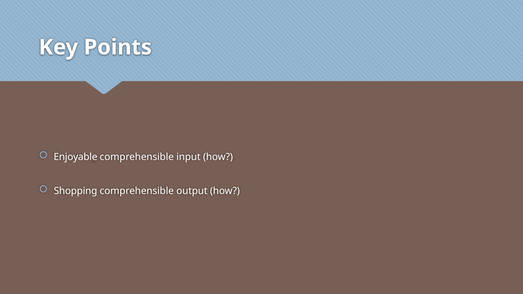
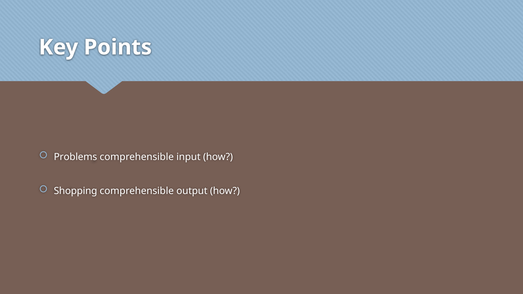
Enjoyable: Enjoyable -> Problems (75, 157)
